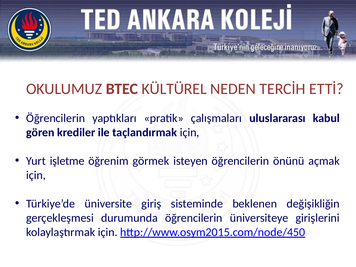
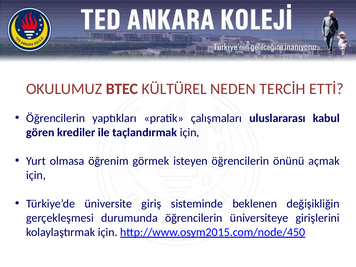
işletme: işletme -> olmasa (67, 161)
